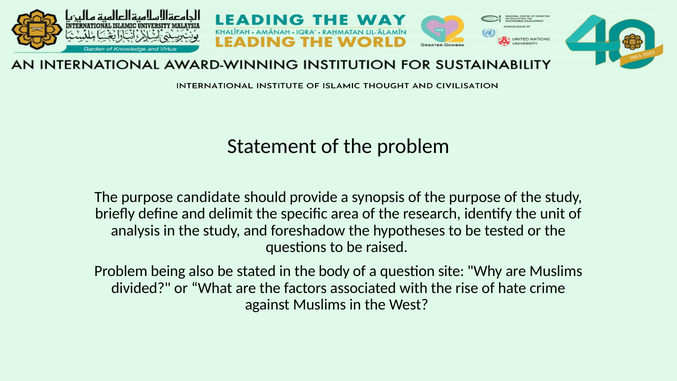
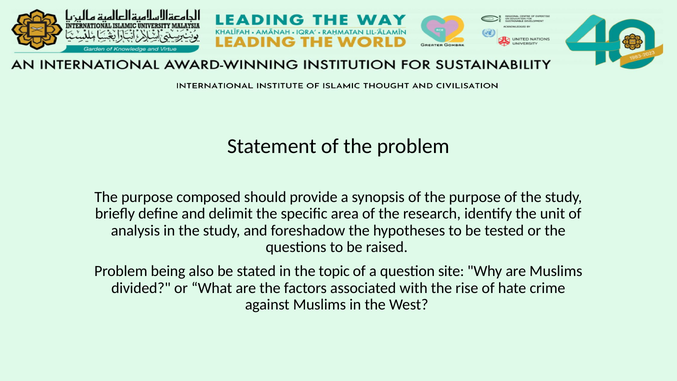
candidate: candidate -> composed (209, 197)
body: body -> topic (334, 271)
